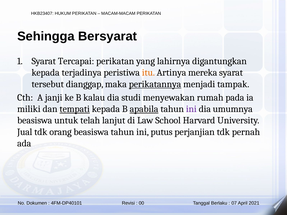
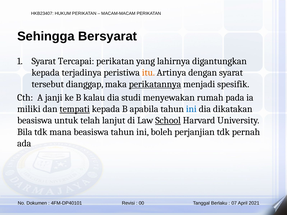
mereka: mereka -> dengan (203, 73)
tampak: tampak -> spesifik (233, 84)
apabila underline: present -> none (144, 109)
ini colour: purple -> blue (191, 109)
umumnya: umumnya -> dikatakan (233, 109)
School underline: none -> present (168, 121)
Jual: Jual -> Bila (25, 132)
orang: orang -> mana (60, 132)
putus: putus -> boleh (162, 132)
